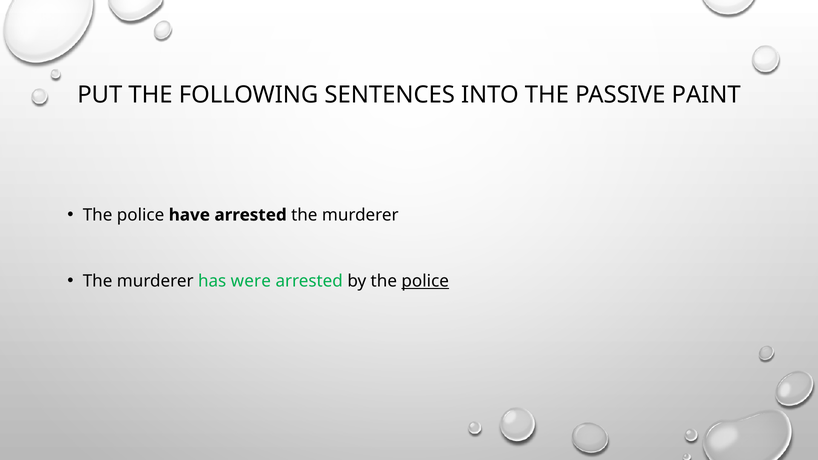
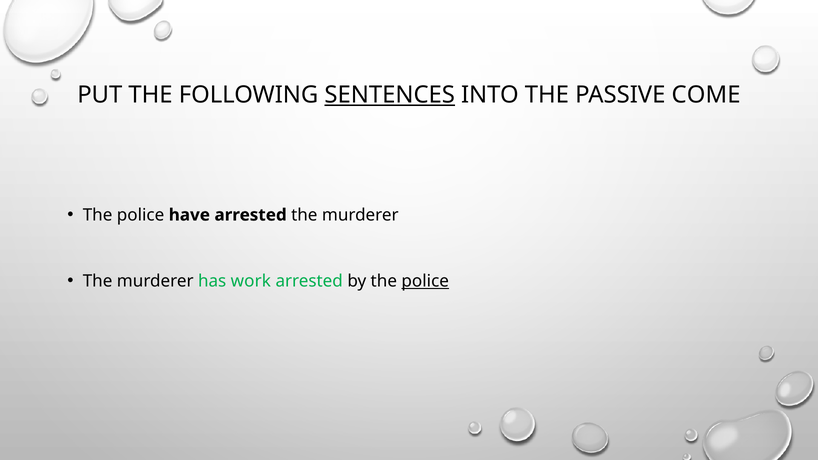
SENTENCES underline: none -> present (390, 95)
PAINT: PAINT -> COME (706, 95)
were: were -> work (251, 281)
